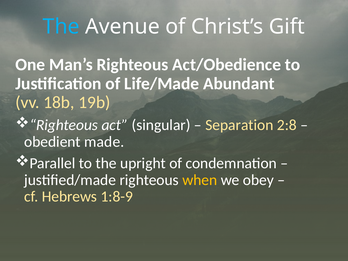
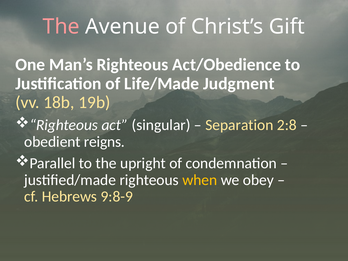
The colour: light blue -> pink (61, 27)
Abundant: Abundant -> Judgment (239, 84)
made: made -> reigns (104, 142)
1:8-9: 1:8-9 -> 9:8-9 (117, 197)
